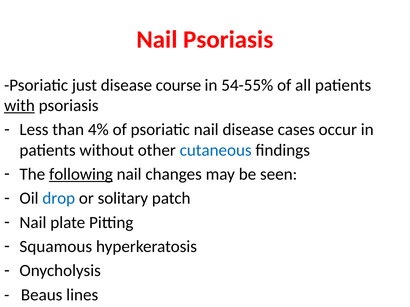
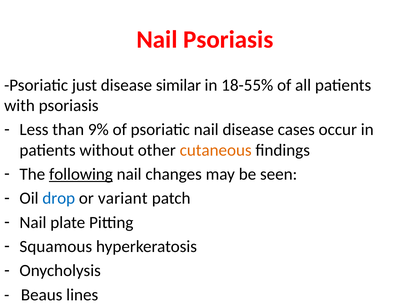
course: course -> similar (178, 85)
54-55%: 54-55% -> 18-55% (247, 85)
with underline: present -> none (19, 106)
4%: 4% -> 9% (98, 130)
cutaneous colour: blue -> orange (216, 150)
solitary: solitary -> variant (123, 199)
